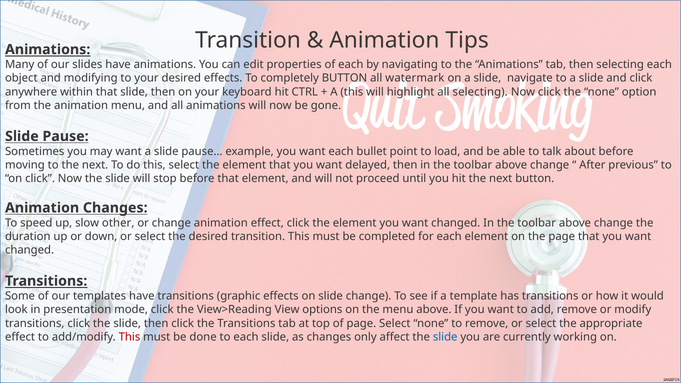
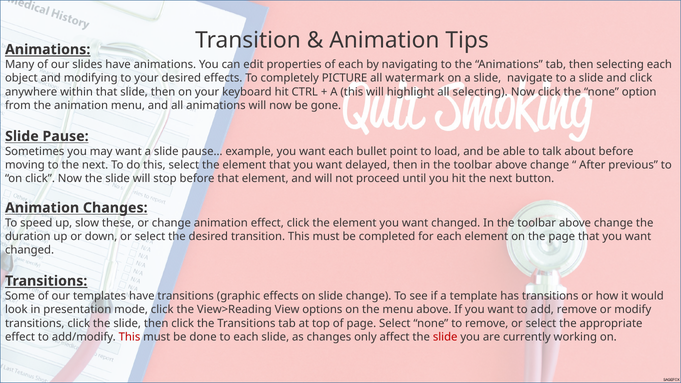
completely BUTTON: BUTTON -> PICTURE (345, 78)
other: other -> these (118, 223)
slide colour: blue -> red (445, 337)
